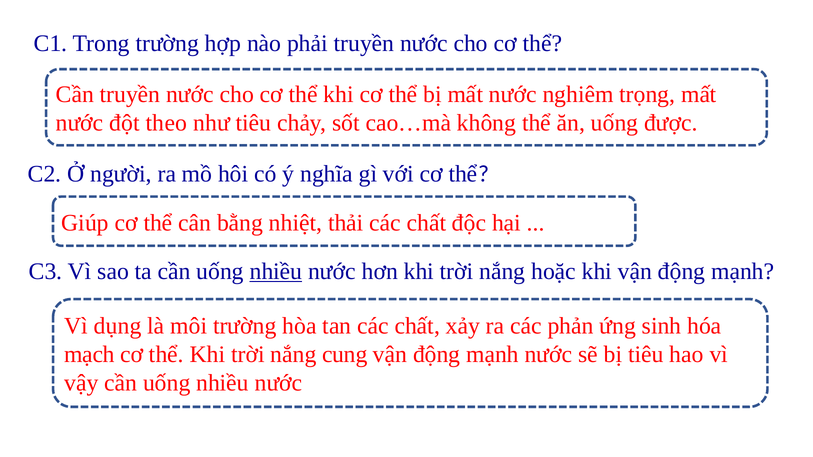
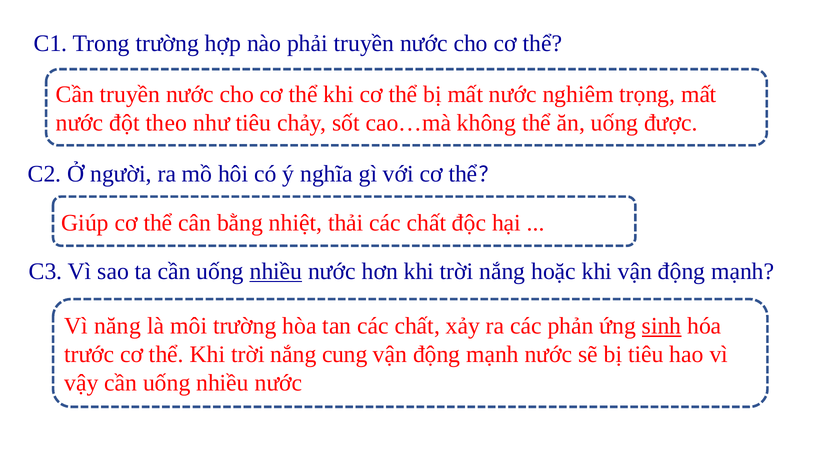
dụng: dụng -> năng (118, 326)
sinh underline: none -> present (662, 326)
mạch: mạch -> trước (89, 355)
